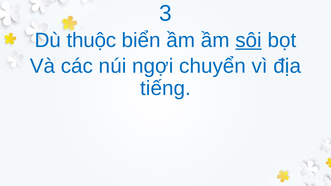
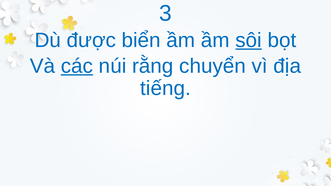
thuộc: thuộc -> được (91, 40)
các underline: none -> present (77, 66)
ngợi: ngợi -> rằng (153, 66)
